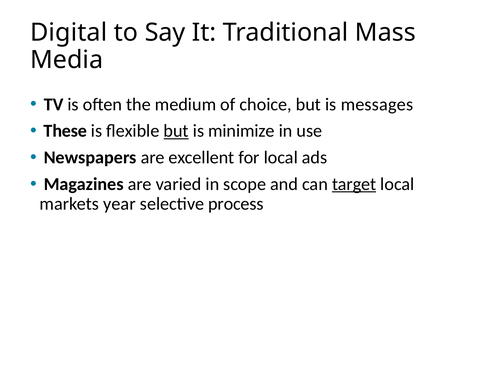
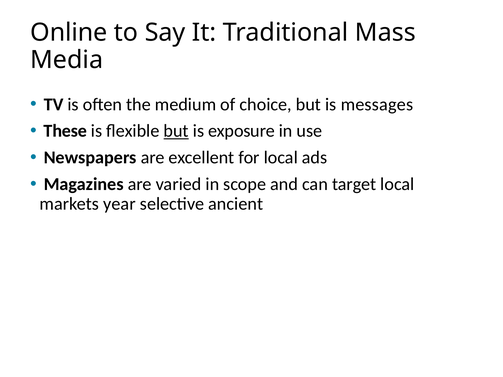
Digital: Digital -> Online (69, 33)
minimize: minimize -> exposure (241, 131)
target underline: present -> none (354, 184)
process: process -> ancient (236, 204)
